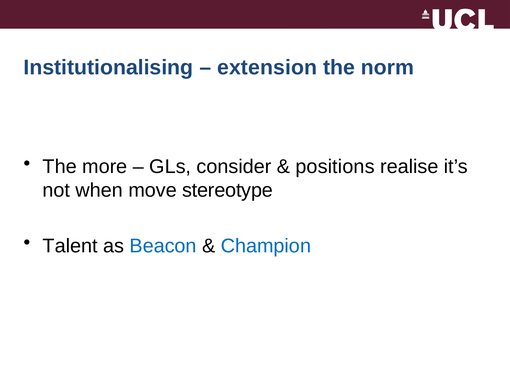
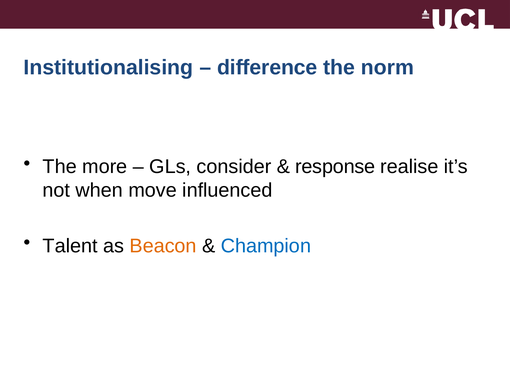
extension: extension -> difference (267, 67)
positions: positions -> response (335, 167)
stereotype: stereotype -> influenced (227, 191)
Beacon colour: blue -> orange (163, 246)
